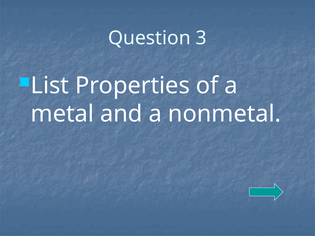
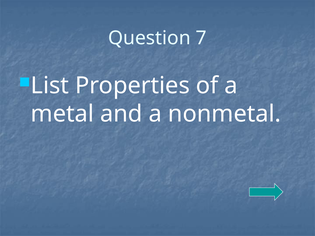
3: 3 -> 7 (201, 38)
